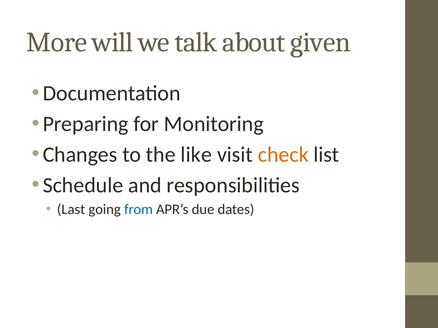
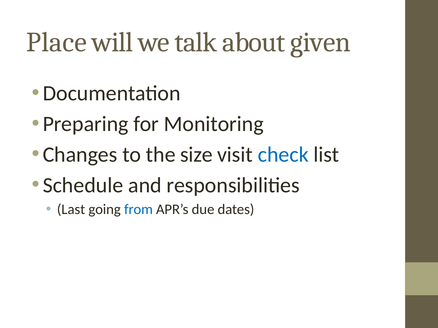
More: More -> Place (57, 42)
like: like -> size (196, 155)
check colour: orange -> blue (283, 155)
